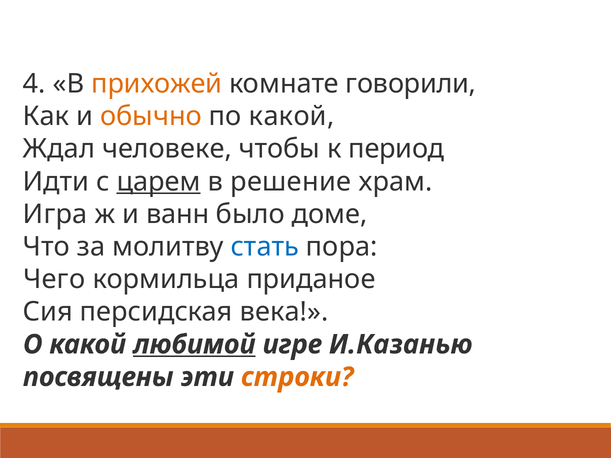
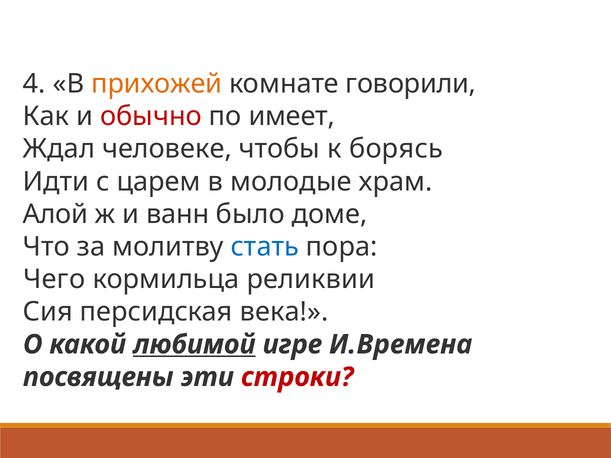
обычно colour: orange -> red (151, 116)
по какой: какой -> имеет (292, 116)
период: период -> борясь (396, 149)
царем underline: present -> none (159, 182)
решение: решение -> молодые (291, 182)
Игра: Игра -> Алой (55, 214)
приданое: приданое -> реликвии (311, 279)
И.Казанью: И.Казанью -> И.Времена (401, 345)
строки colour: orange -> red (297, 377)
